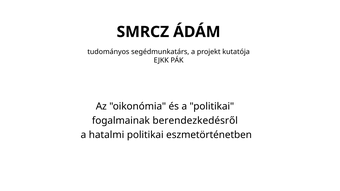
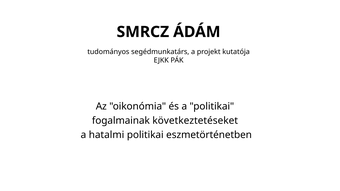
berendezkedésről: berendezkedésről -> következtetéseket (195, 121)
